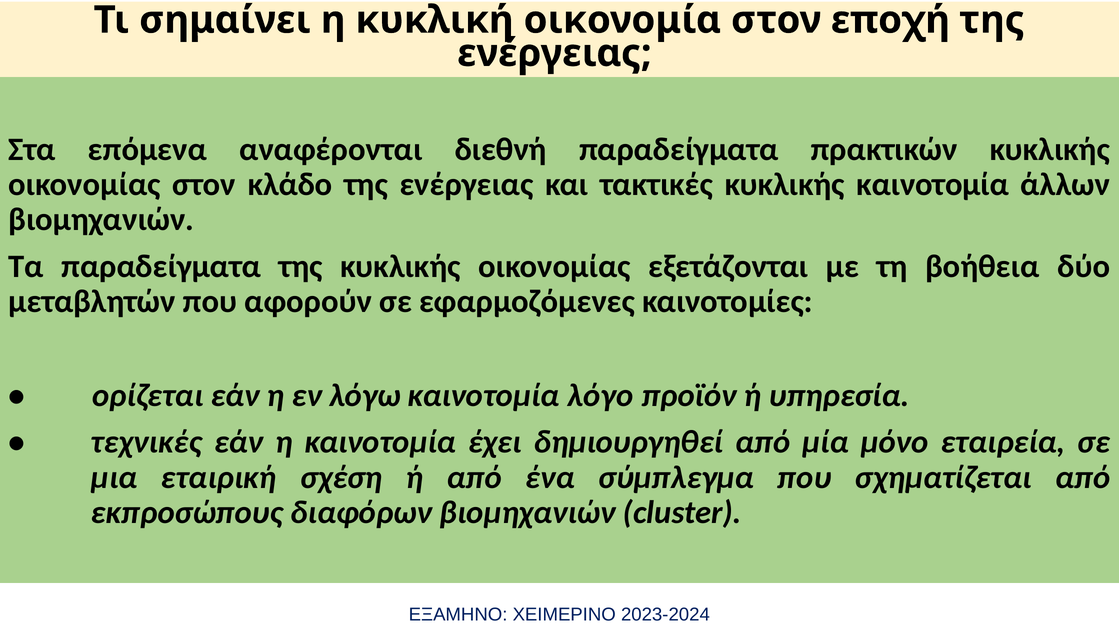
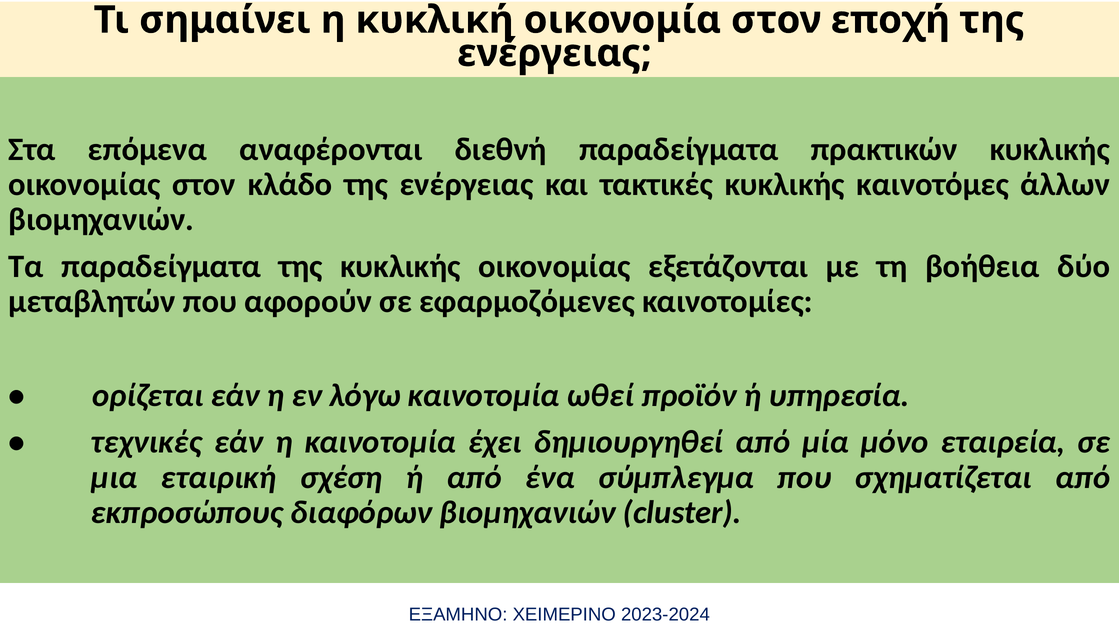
κυκλικής καινοτομία: καινοτομία -> καινοτόμες (933, 185)
λόγο: λόγο -> ωθεί (600, 396)
